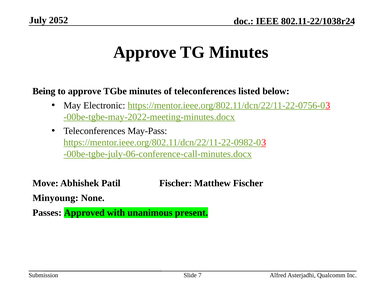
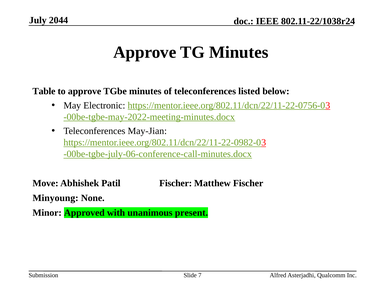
2052: 2052 -> 2044 (59, 20)
Being: Being -> Table (44, 91)
May-Pass: May-Pass -> May-Jian (147, 131)
Passes: Passes -> Minor (47, 212)
